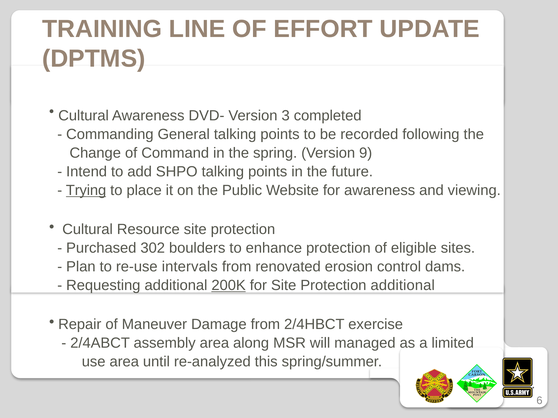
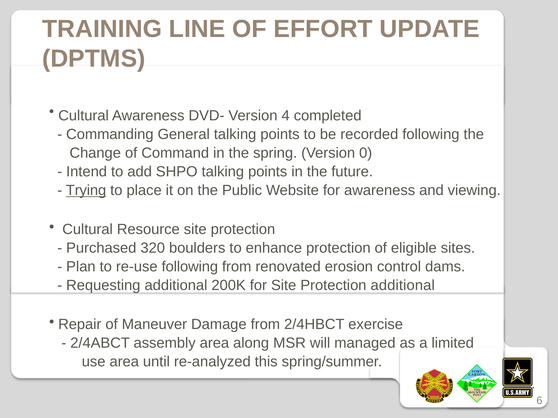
3: 3 -> 4 (286, 116)
9: 9 -> 0 (366, 153)
302: 302 -> 320 (153, 248)
re-use intervals: intervals -> following (190, 267)
200K underline: present -> none (229, 286)
